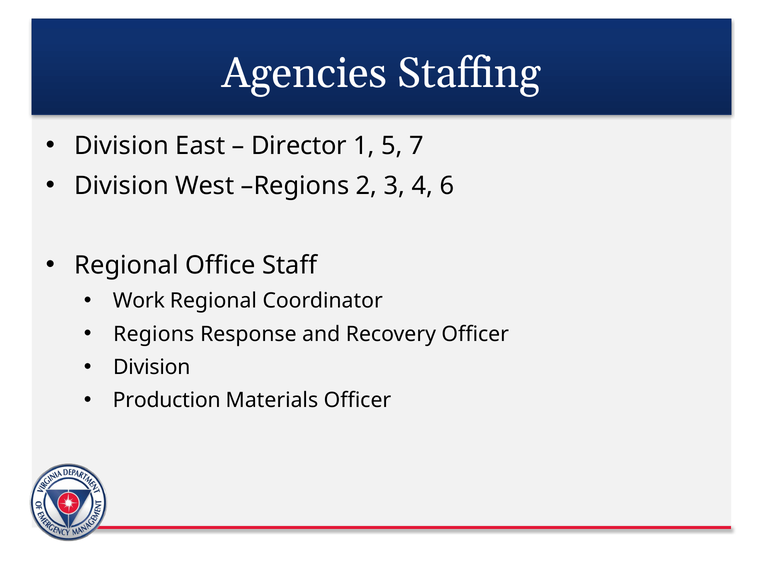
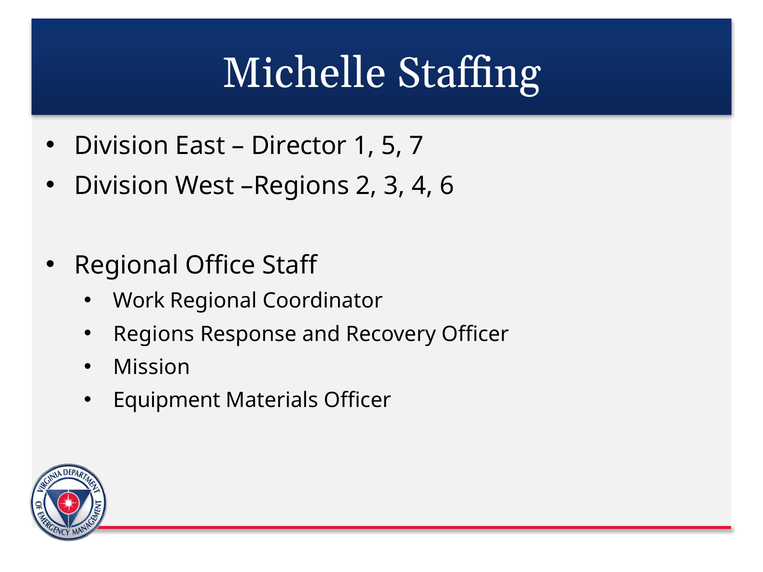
Agencies: Agencies -> Michelle (304, 74)
Division: Division -> Mission (152, 367)
Production: Production -> Equipment (167, 401)
